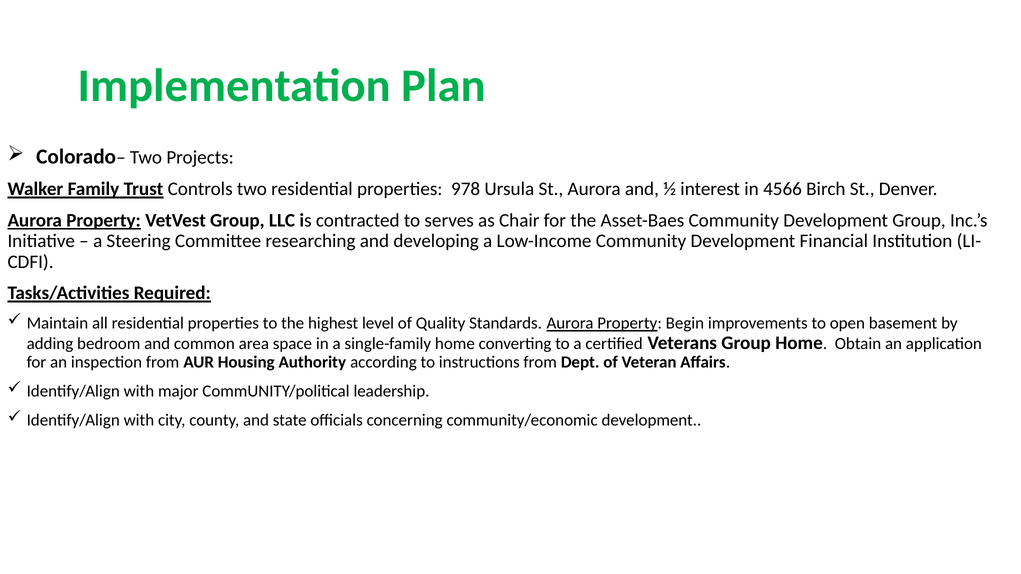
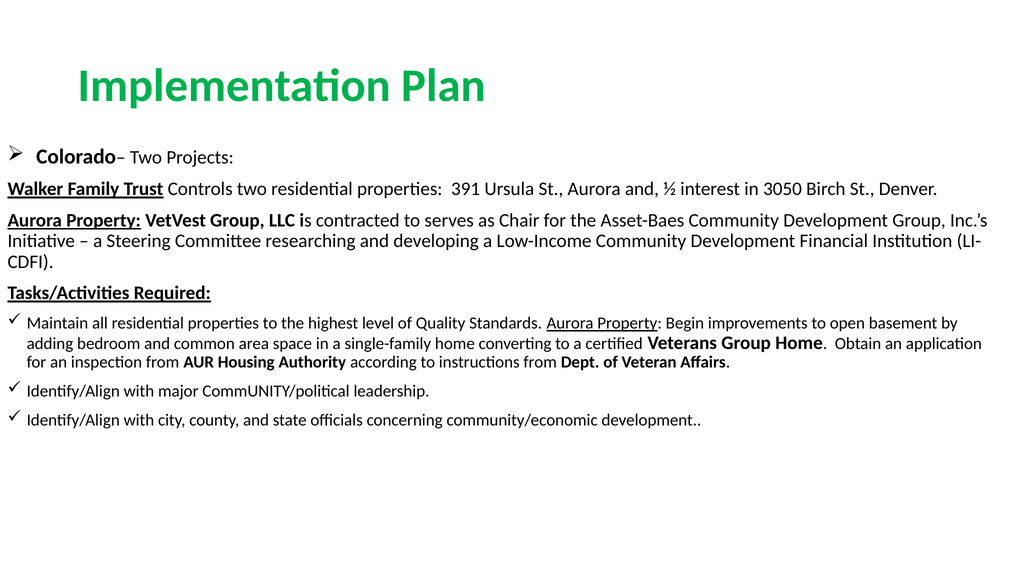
978: 978 -> 391 (466, 189)
4566: 4566 -> 3050 (783, 189)
